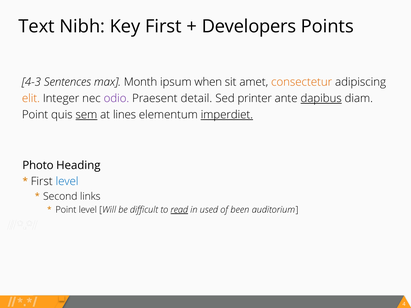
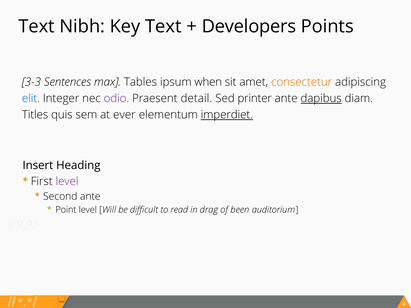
Key First: First -> Text (163, 27)
4-3: 4-3 -> 3-3 (31, 82)
Month: Month -> Tables (140, 82)
elit colour: orange -> blue (31, 98)
Point: Point -> Titles (35, 115)
sem underline: present -> none (86, 115)
lines: lines -> ever (124, 115)
Photo: Photo -> Insert (38, 166)
level colour: blue -> purple (67, 182)
Second links: links -> ante (90, 197)
read underline: present -> none (179, 210)
used: used -> drag (209, 210)
